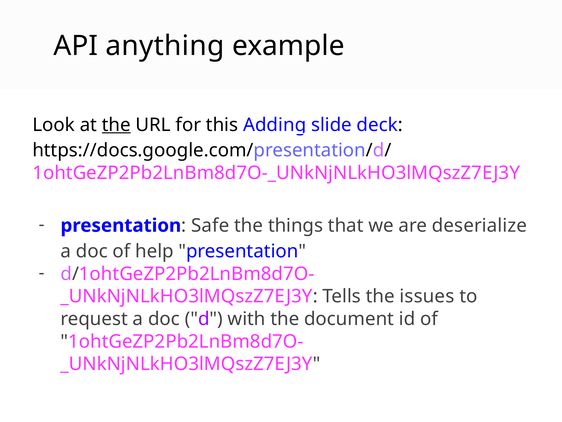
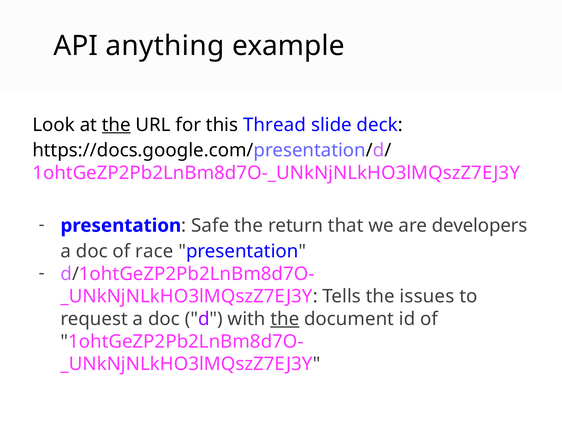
Adding: Adding -> Thread (275, 125)
things: things -> return (296, 225)
deserialize: deserialize -> developers (480, 225)
help: help -> race (154, 251)
the underline: none -> present (285, 319)
